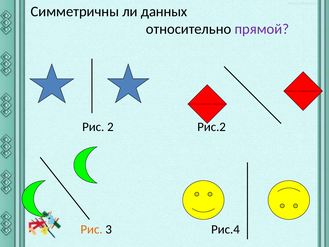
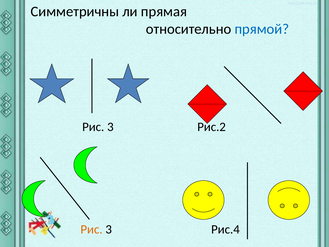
данных: данных -> прямая (164, 11)
прямой colour: purple -> blue (262, 29)
2: 2 -> 3 (110, 127)
